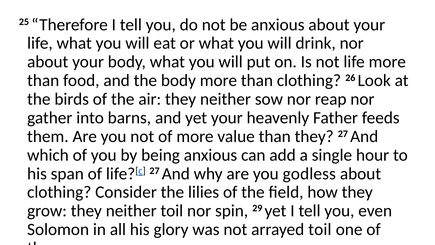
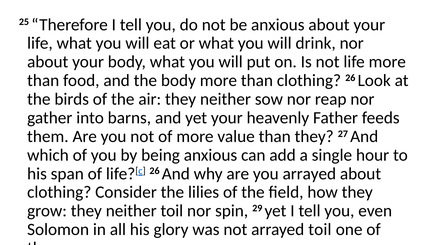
life?[c 27: 27 -> 26 (155, 171)
you godless: godless -> arrayed (309, 173)
